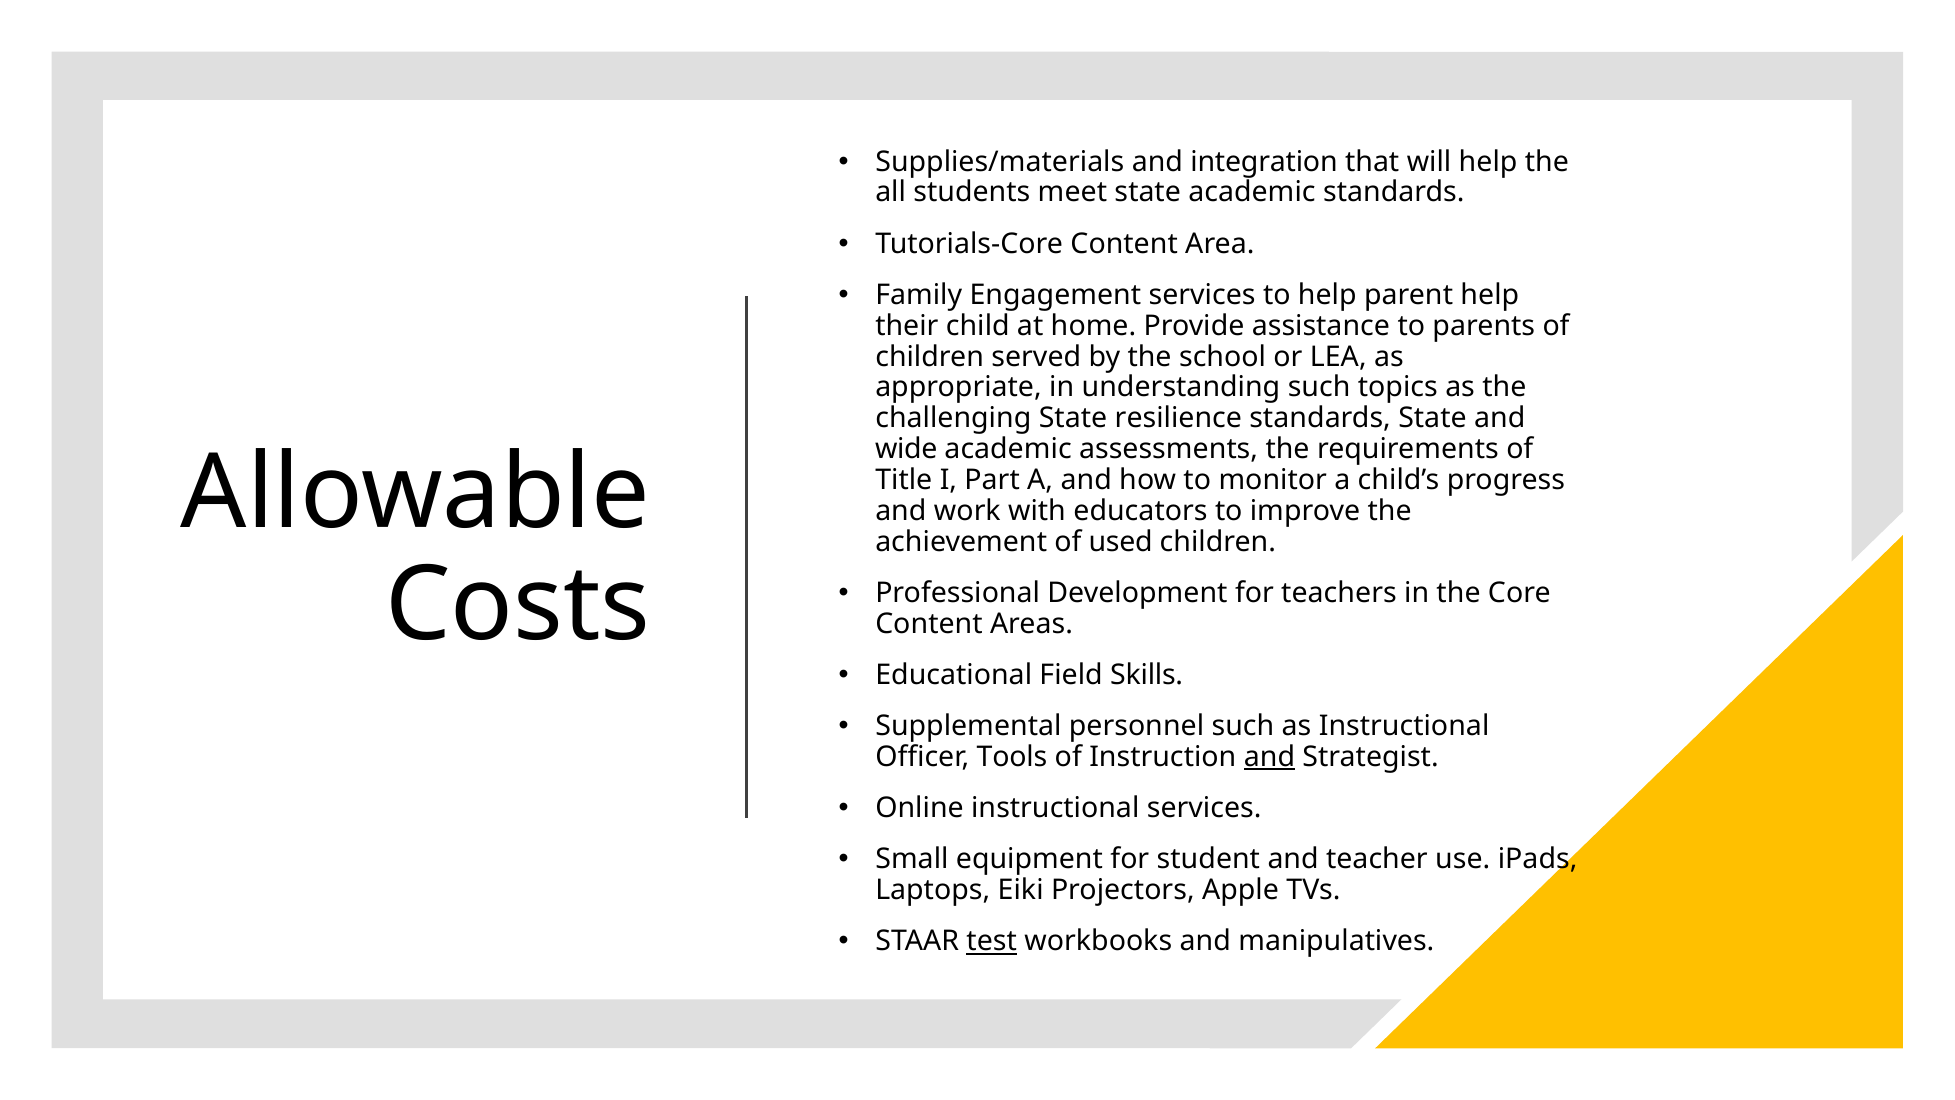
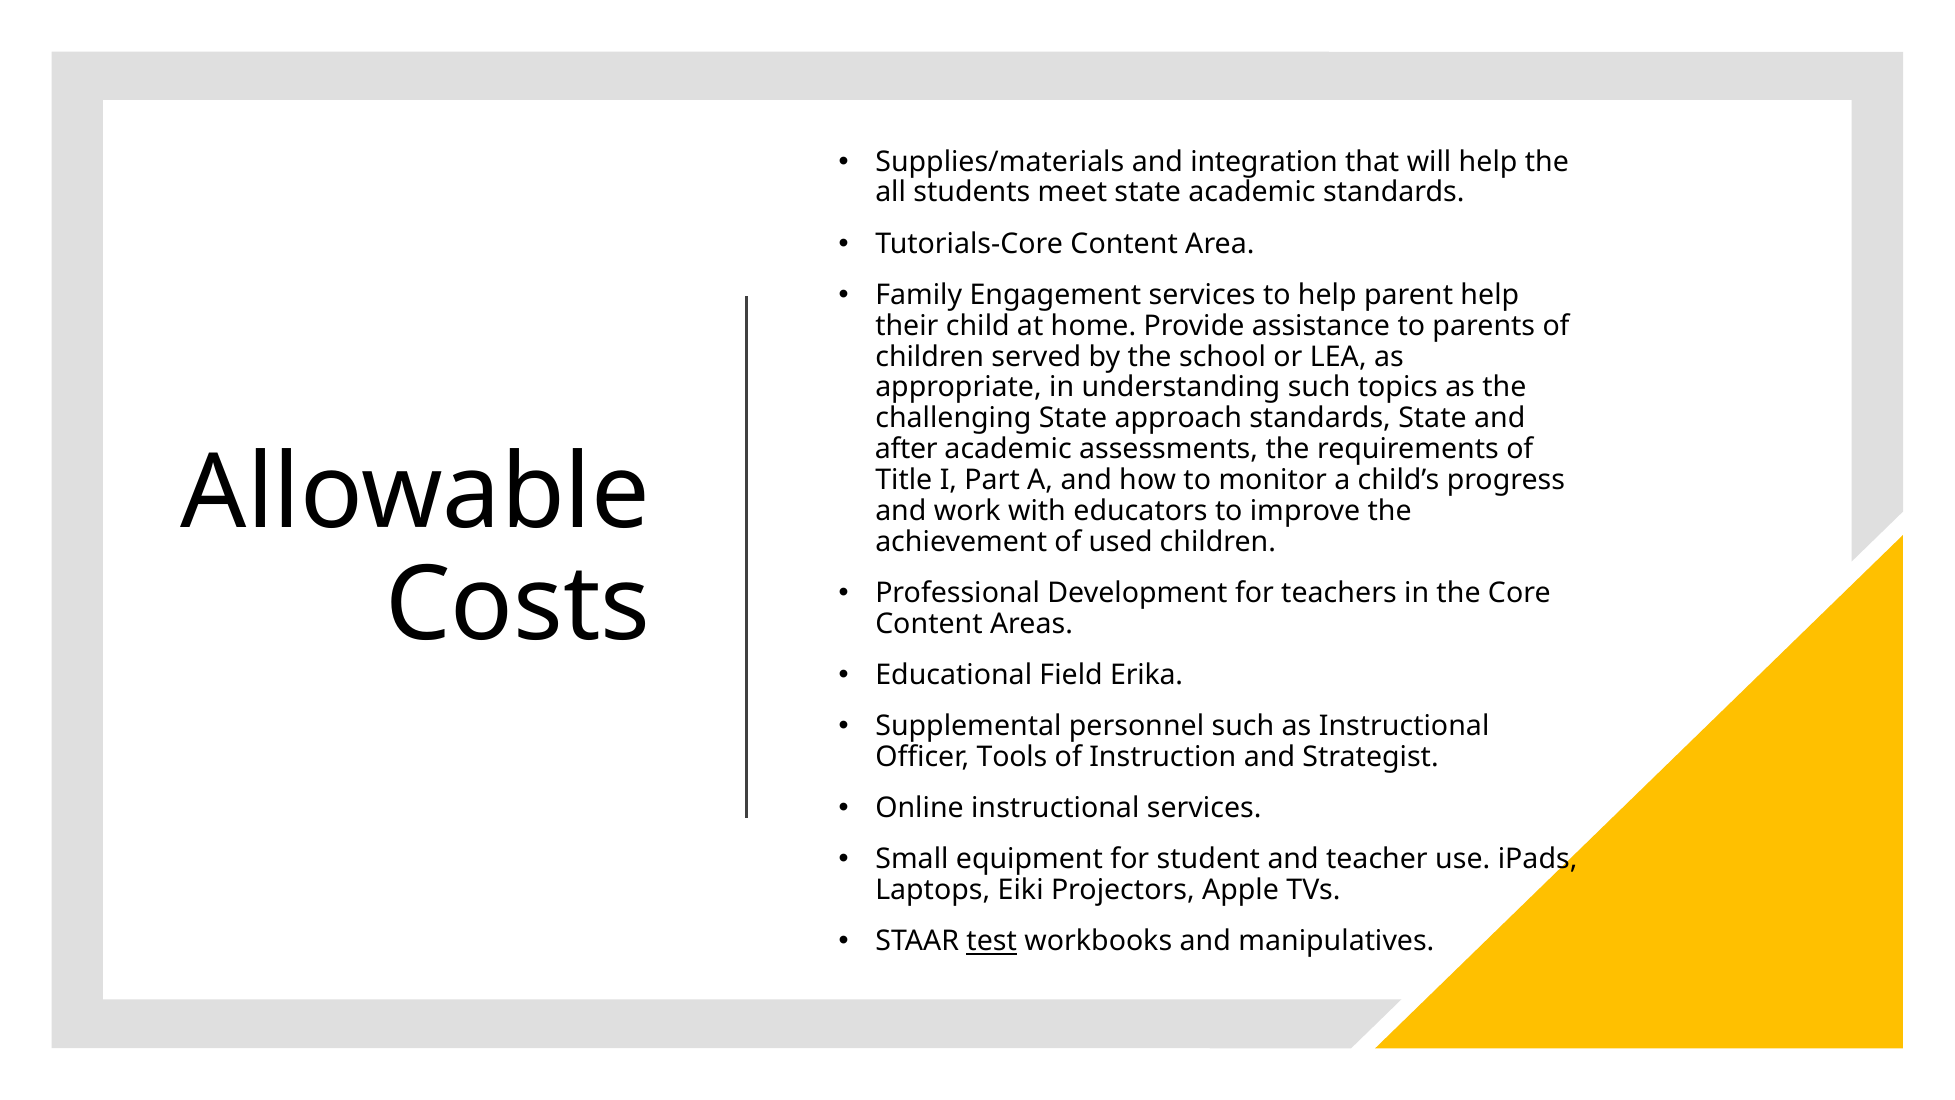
resilience: resilience -> approach (1178, 418)
wide: wide -> after (906, 449)
Skills: Skills -> Erika (1147, 675)
and underline: present -> none (1269, 757)
